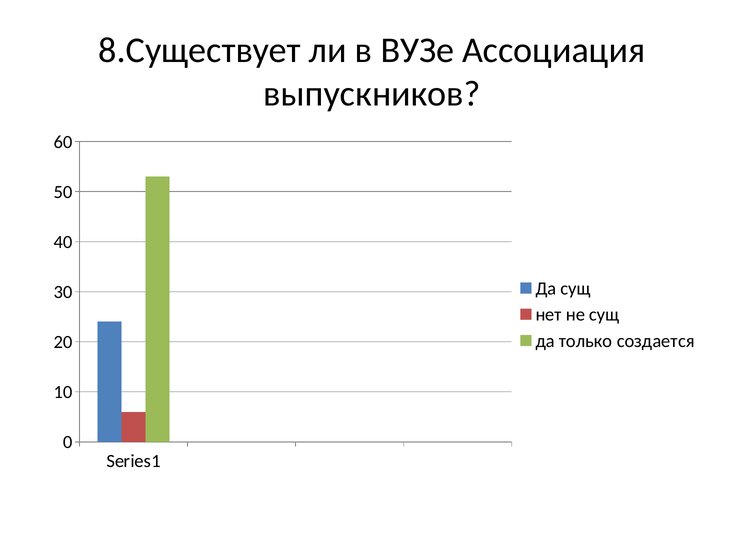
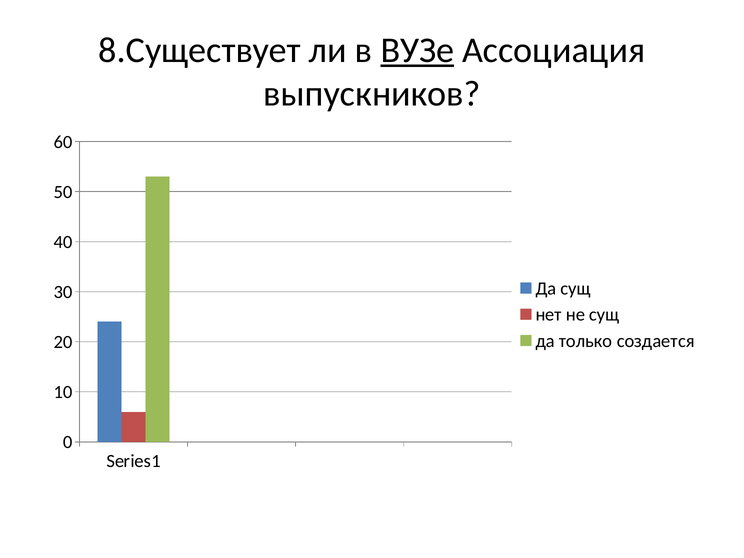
ВУЗе underline: none -> present (417, 50)
